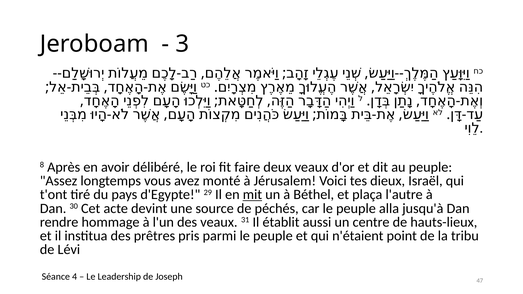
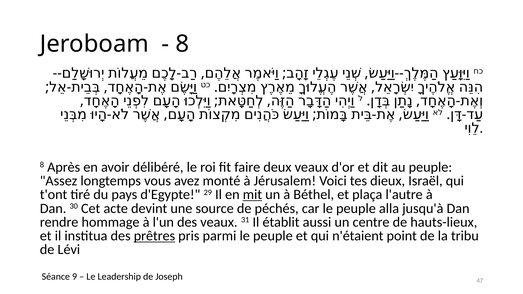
3: 3 -> 8 (182, 44)
prêtres underline: none -> present (154, 236)
4: 4 -> 9 (75, 277)
